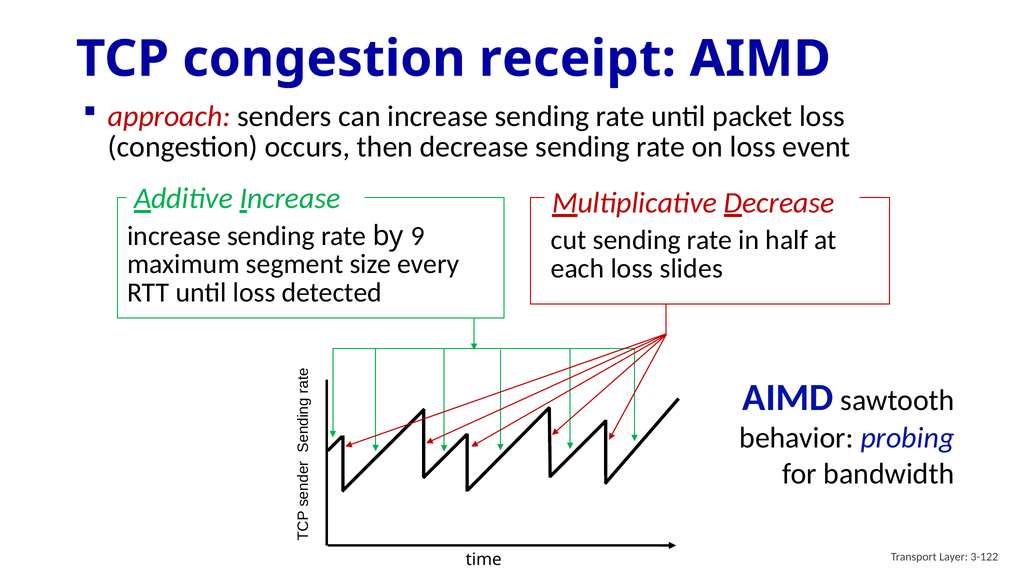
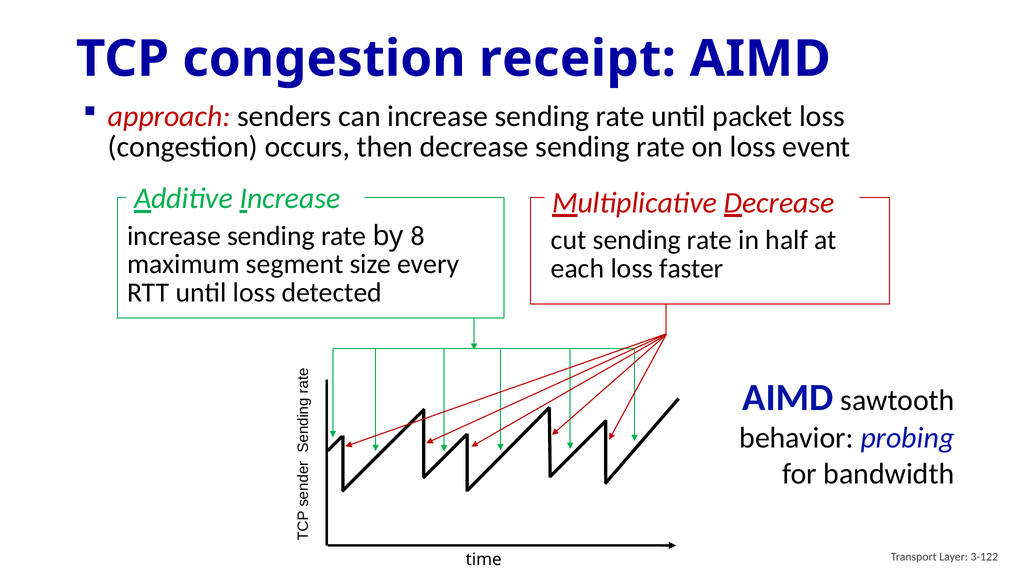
9: 9 -> 8 (418, 236)
slides: slides -> faster (691, 269)
